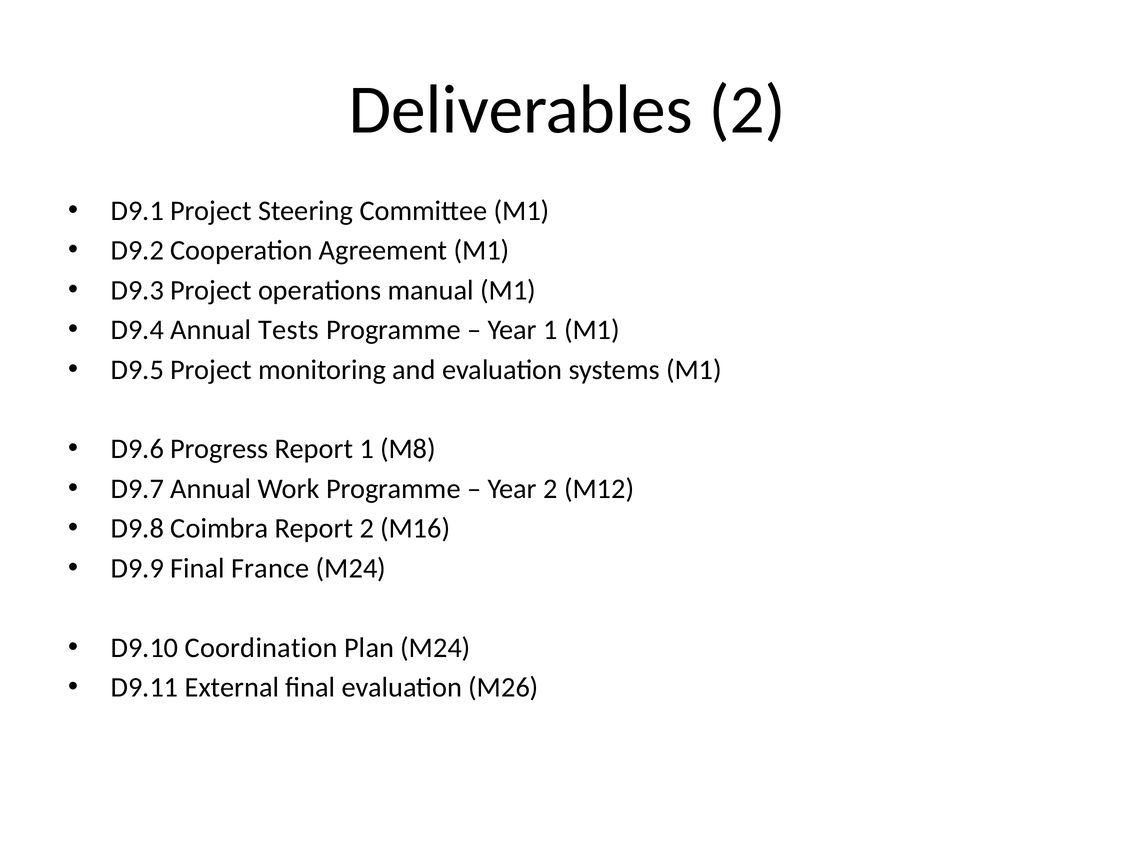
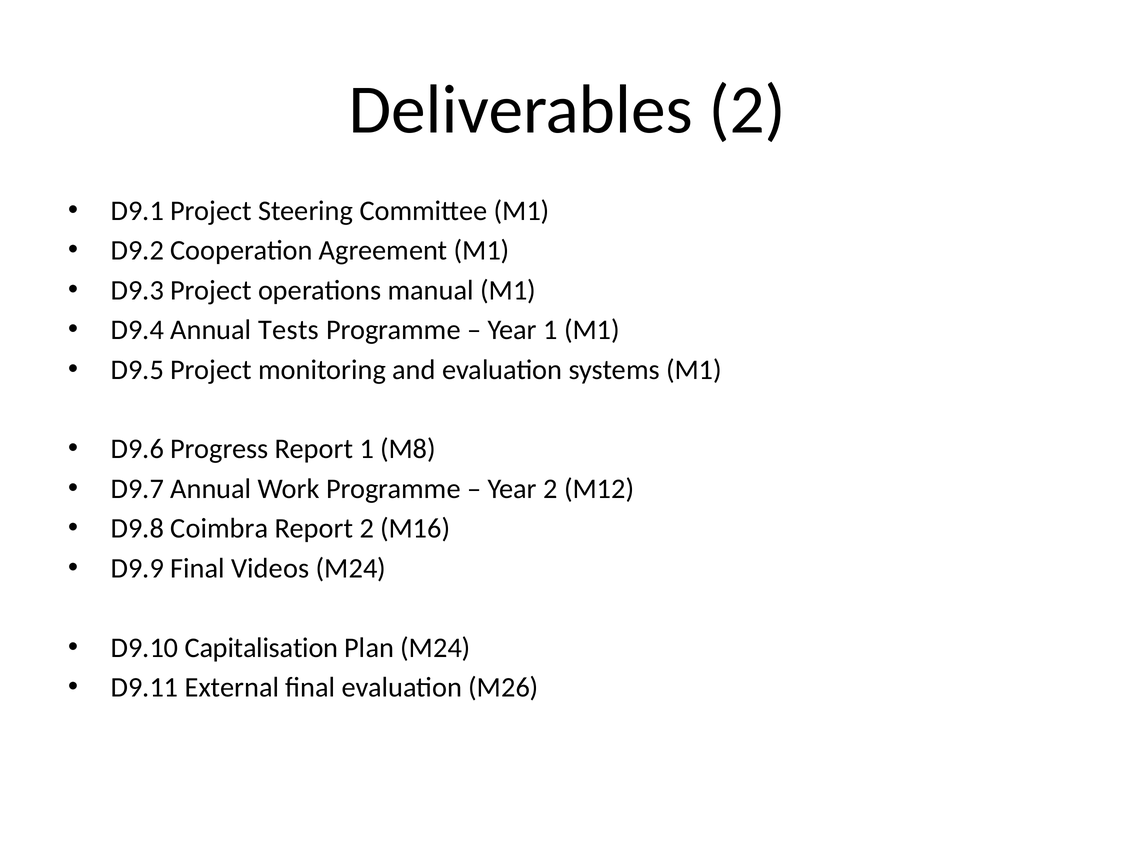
France: France -> Videos (270, 568)
Coordination: Coordination -> Capitalisation (261, 648)
